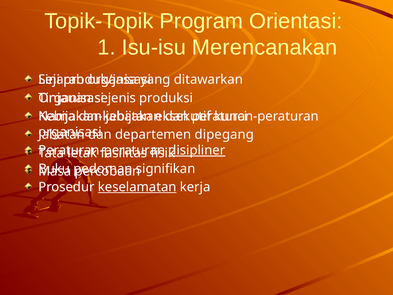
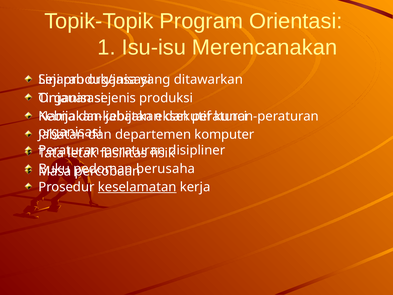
dipegang: dipegang -> komputer (224, 135)
disipliner underline: present -> none (197, 150)
signifikan: signifikan -> berusaha (166, 169)
